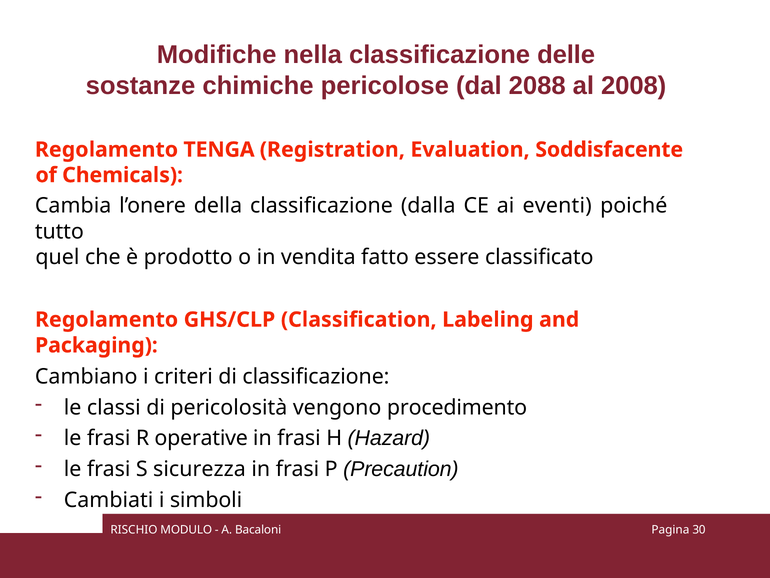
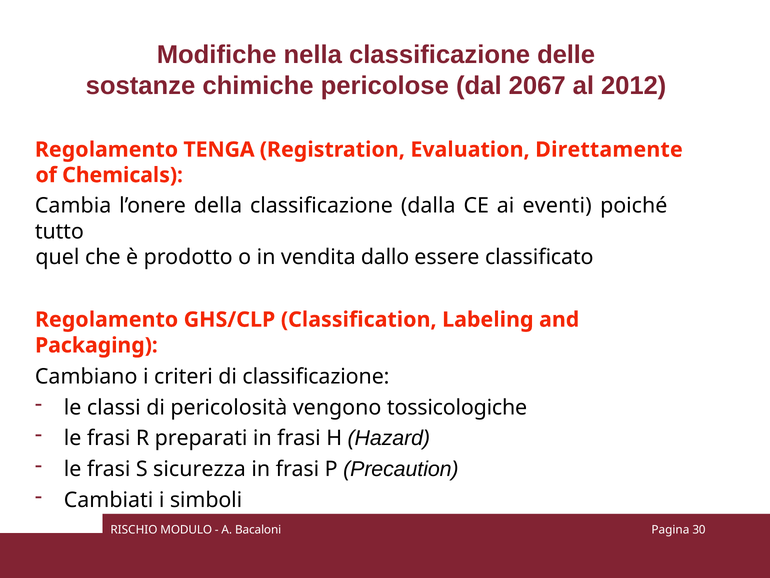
2088: 2088 -> 2067 (537, 86)
2008: 2008 -> 2012 (634, 86)
Soddisfacente: Soddisfacente -> Direttamente (609, 150)
fatto: fatto -> dallo (385, 257)
procedimento: procedimento -> tossicologiche (457, 407)
operative: operative -> preparati (201, 438)
